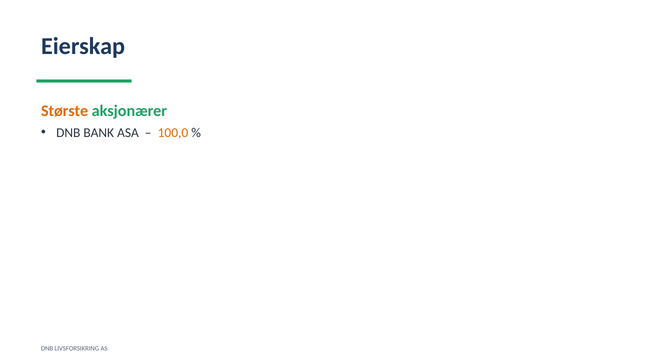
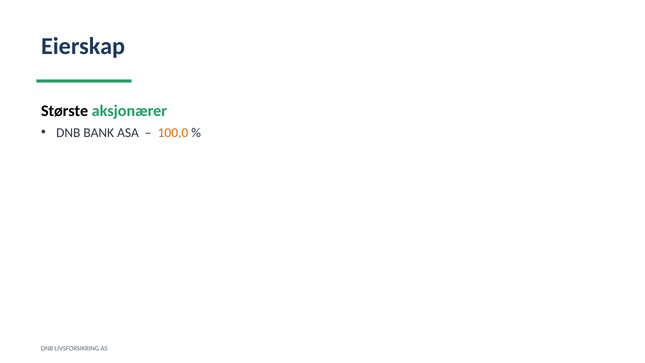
Største colour: orange -> black (65, 111)
